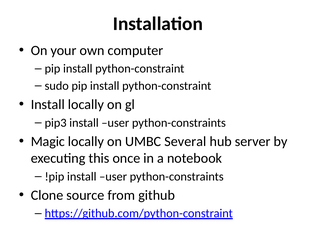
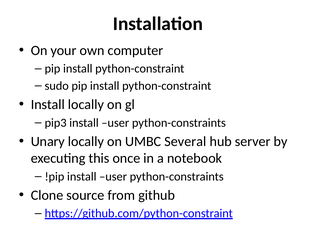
Magic: Magic -> Unary (48, 141)
